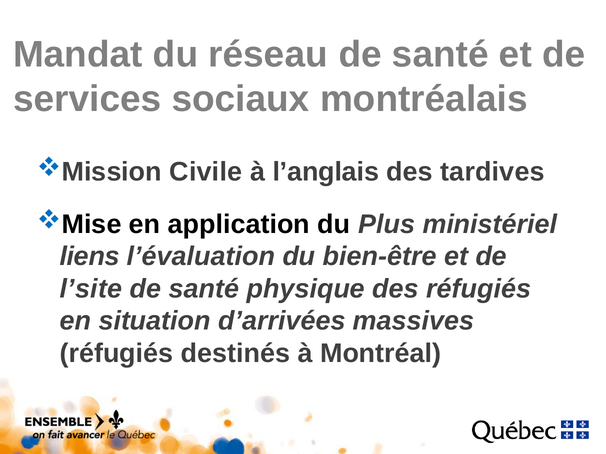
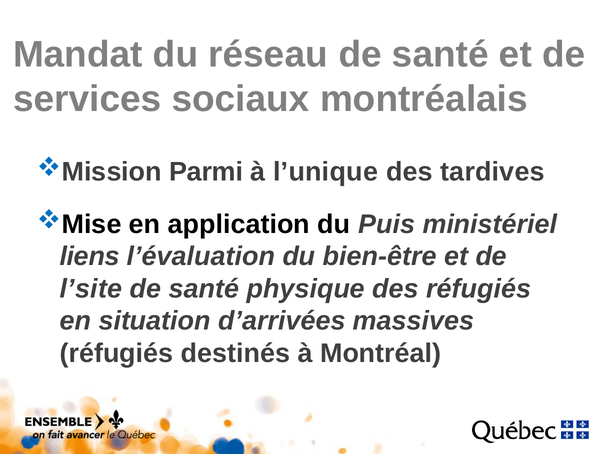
Civile: Civile -> Parmi (206, 172)
l’anglais: l’anglais -> l’unique (326, 172)
Plus: Plus -> Puis (387, 224)
